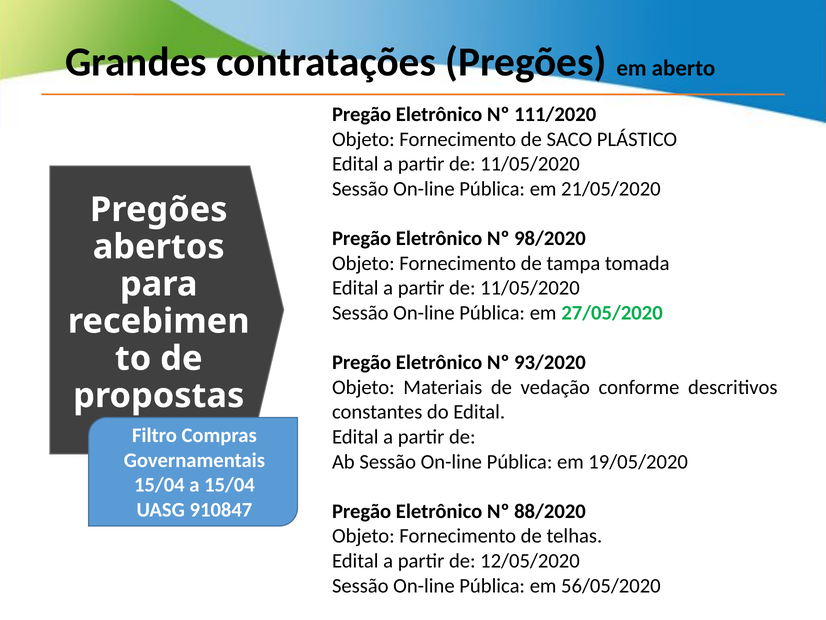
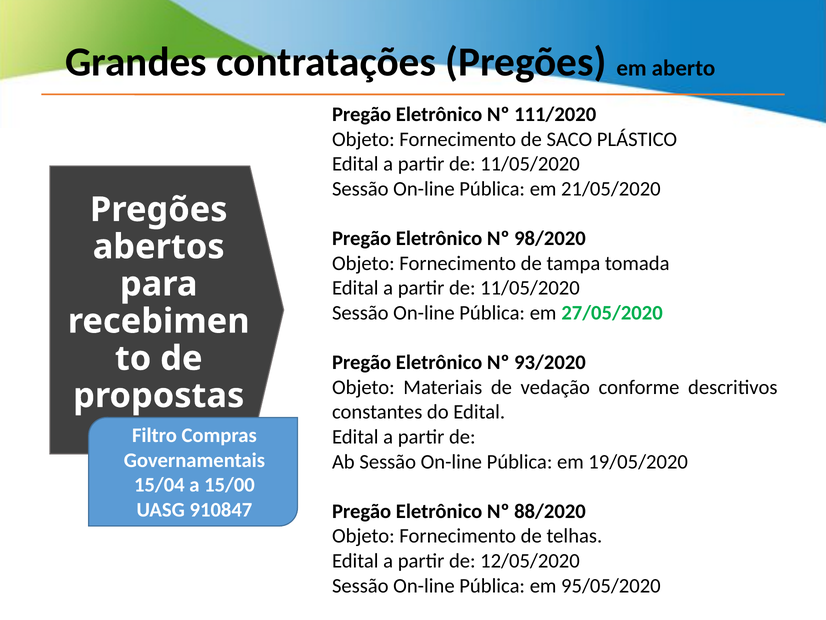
a 15/04: 15/04 -> 15/00 (229, 485)
56/05/2020: 56/05/2020 -> 95/05/2020 (611, 585)
